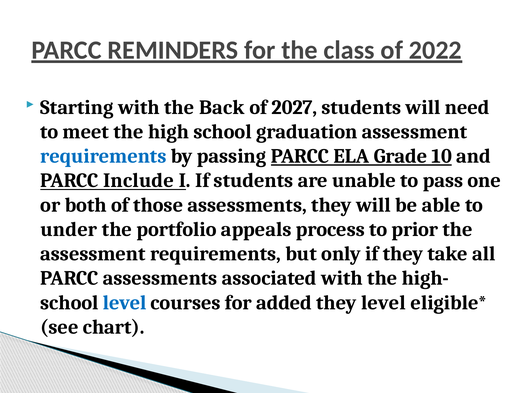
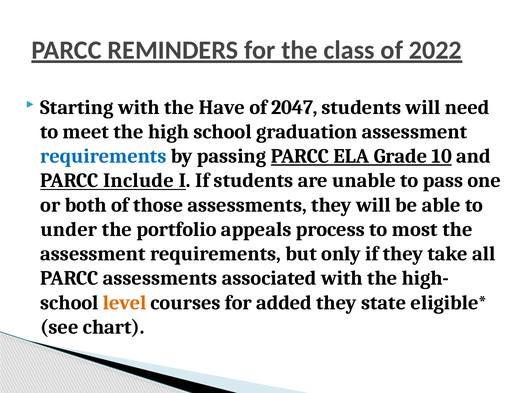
Back: Back -> Have (222, 107)
2027: 2027 -> 2047 (294, 107)
prior: prior -> most (415, 229)
level colour: blue -> orange (125, 303)
they level: level -> state (384, 303)
